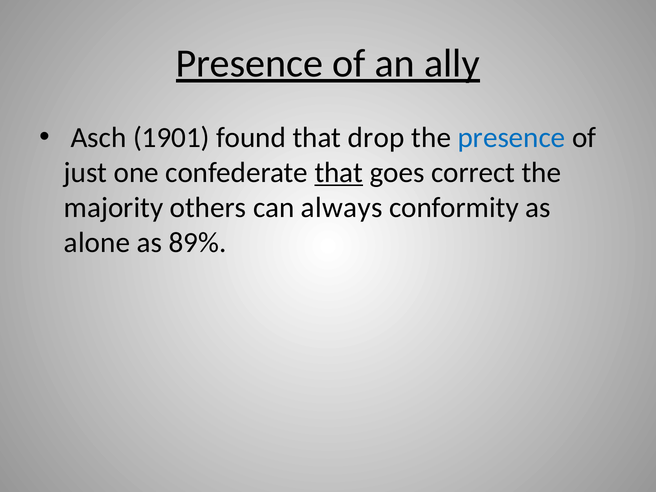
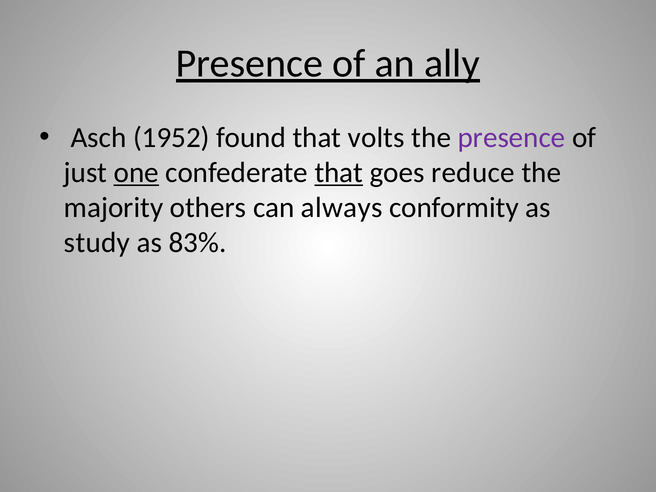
1901: 1901 -> 1952 (171, 138)
drop: drop -> volts (376, 138)
presence colour: blue -> purple (512, 138)
one underline: none -> present (136, 173)
correct: correct -> reduce (473, 173)
alone: alone -> study (97, 243)
89%: 89% -> 83% (198, 243)
